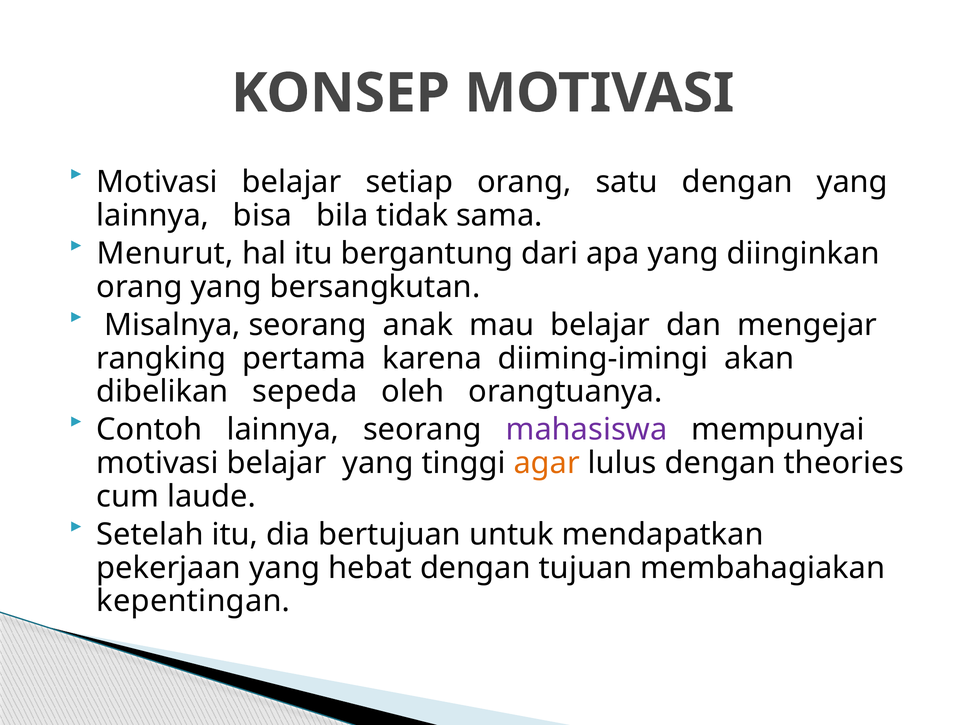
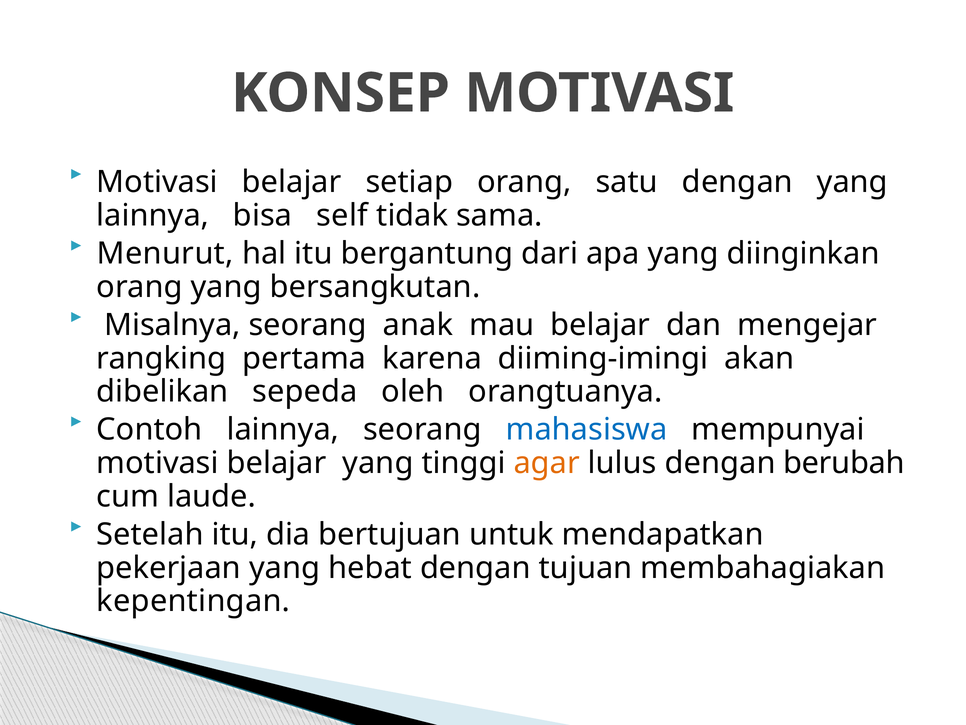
bila: bila -> self (342, 215)
mahasiswa colour: purple -> blue (587, 430)
theories: theories -> berubah (844, 463)
